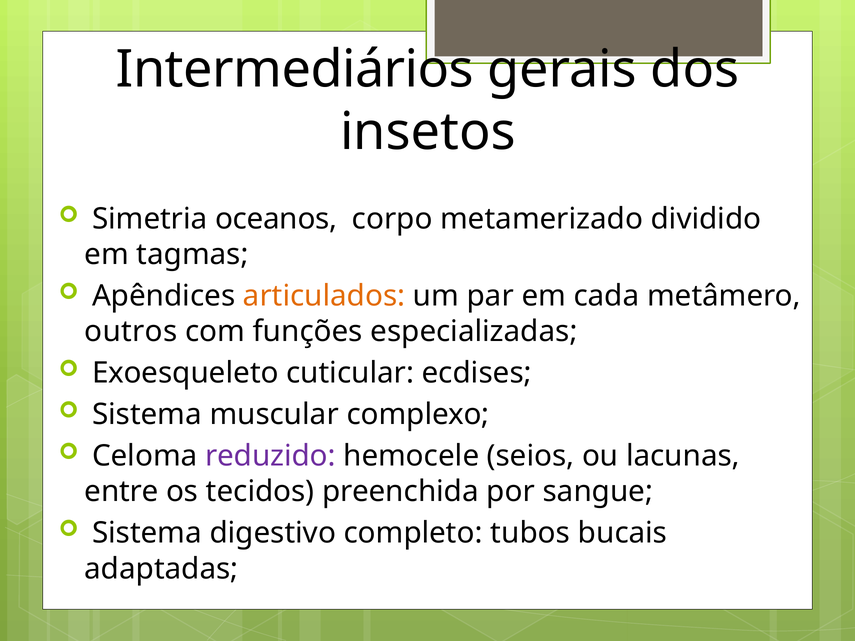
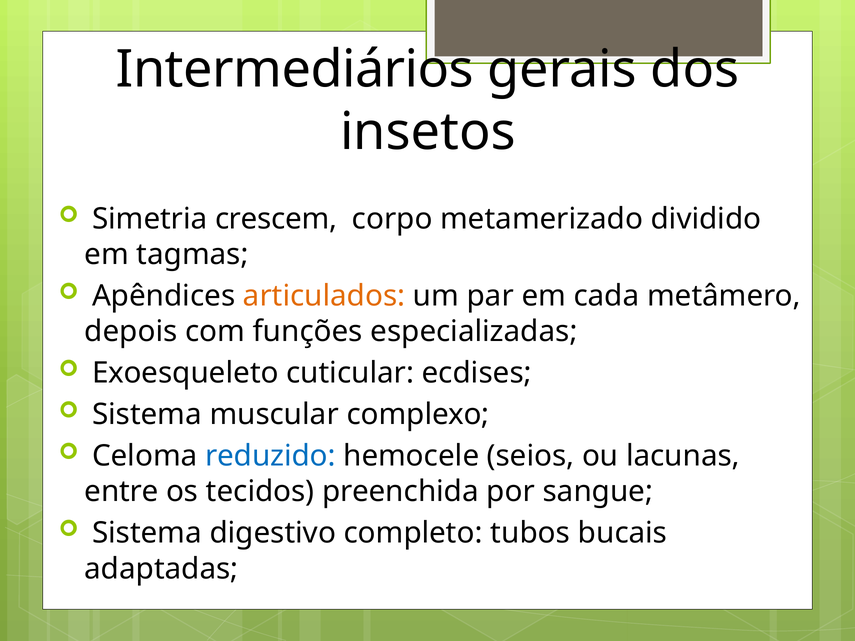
oceanos: oceanos -> crescem (276, 219)
outros: outros -> depois (131, 332)
reduzido colour: purple -> blue (270, 456)
